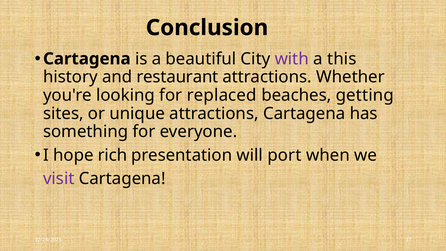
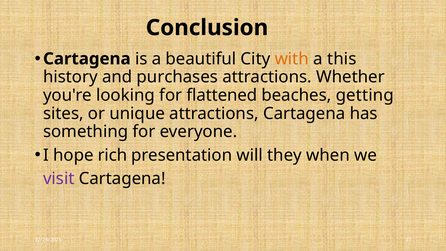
with colour: purple -> orange (292, 59)
restaurant: restaurant -> purchases (177, 77)
replaced: replaced -> flattened (222, 95)
port: port -> they (285, 155)
